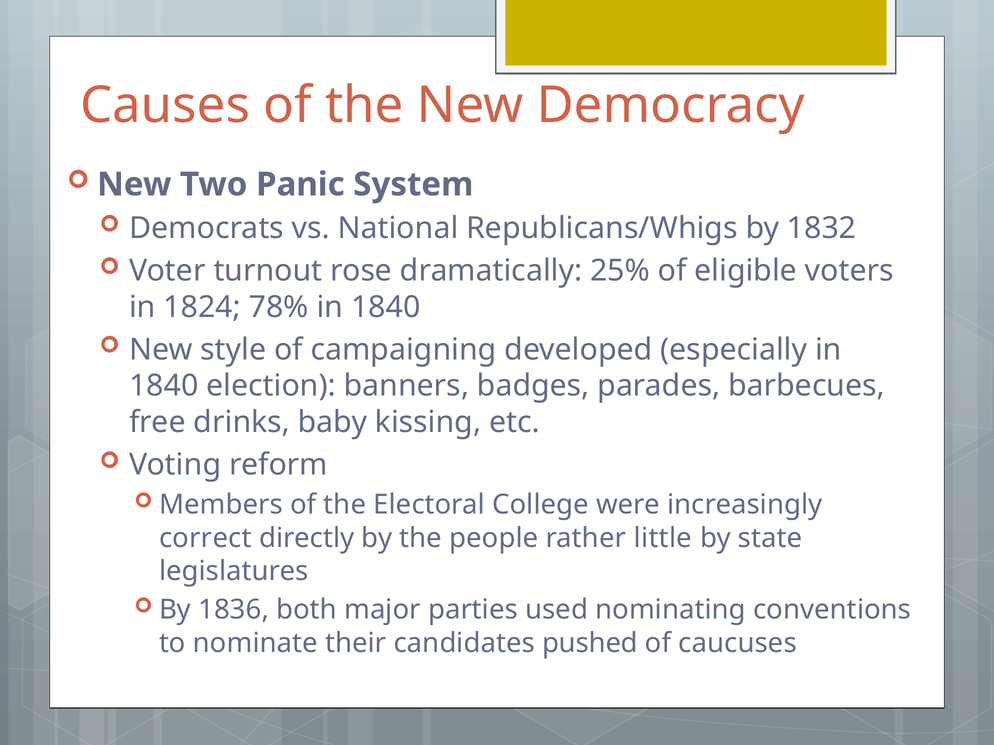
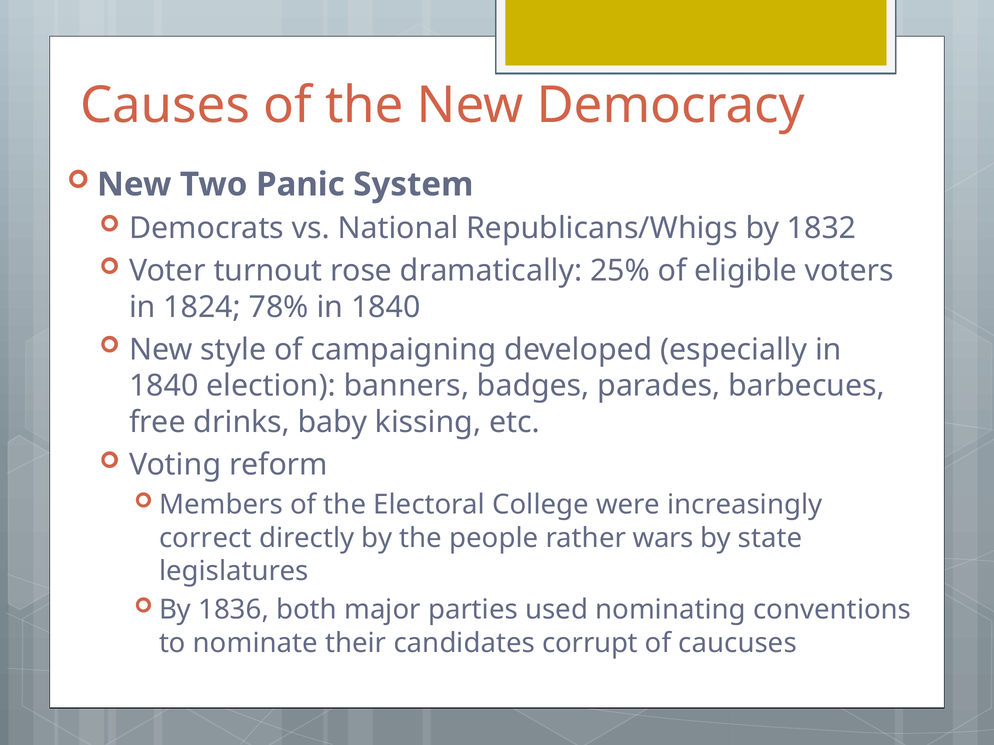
little: little -> wars (663, 538)
pushed: pushed -> corrupt (590, 643)
